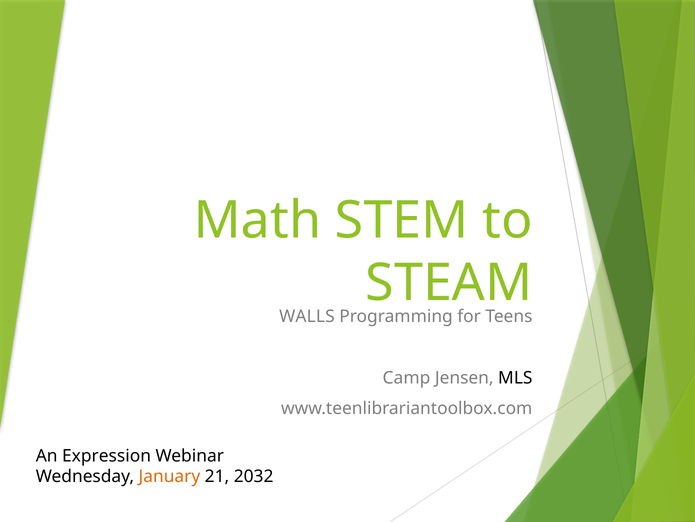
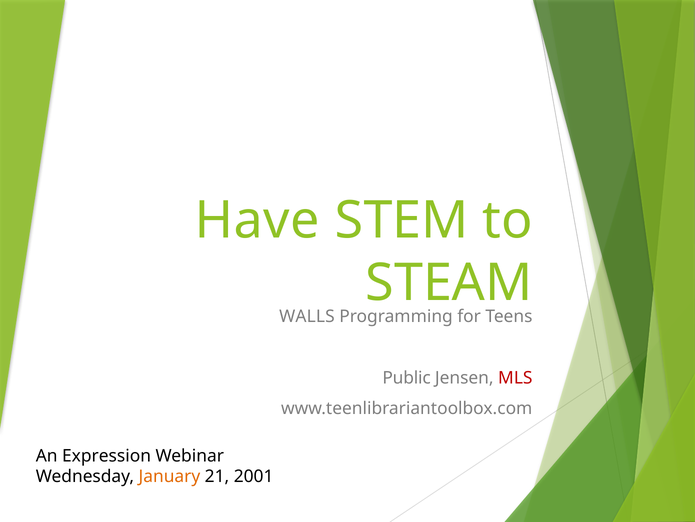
Math: Math -> Have (257, 220)
Camp: Camp -> Public (407, 377)
MLS colour: black -> red (515, 377)
2032: 2032 -> 2001 (254, 476)
